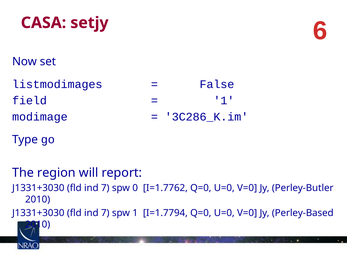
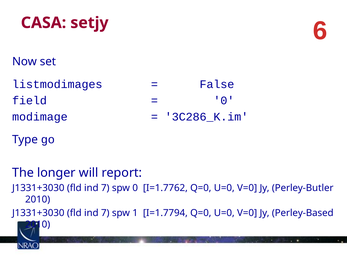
1: 1 -> 0 (224, 101)
region: region -> longer (56, 173)
